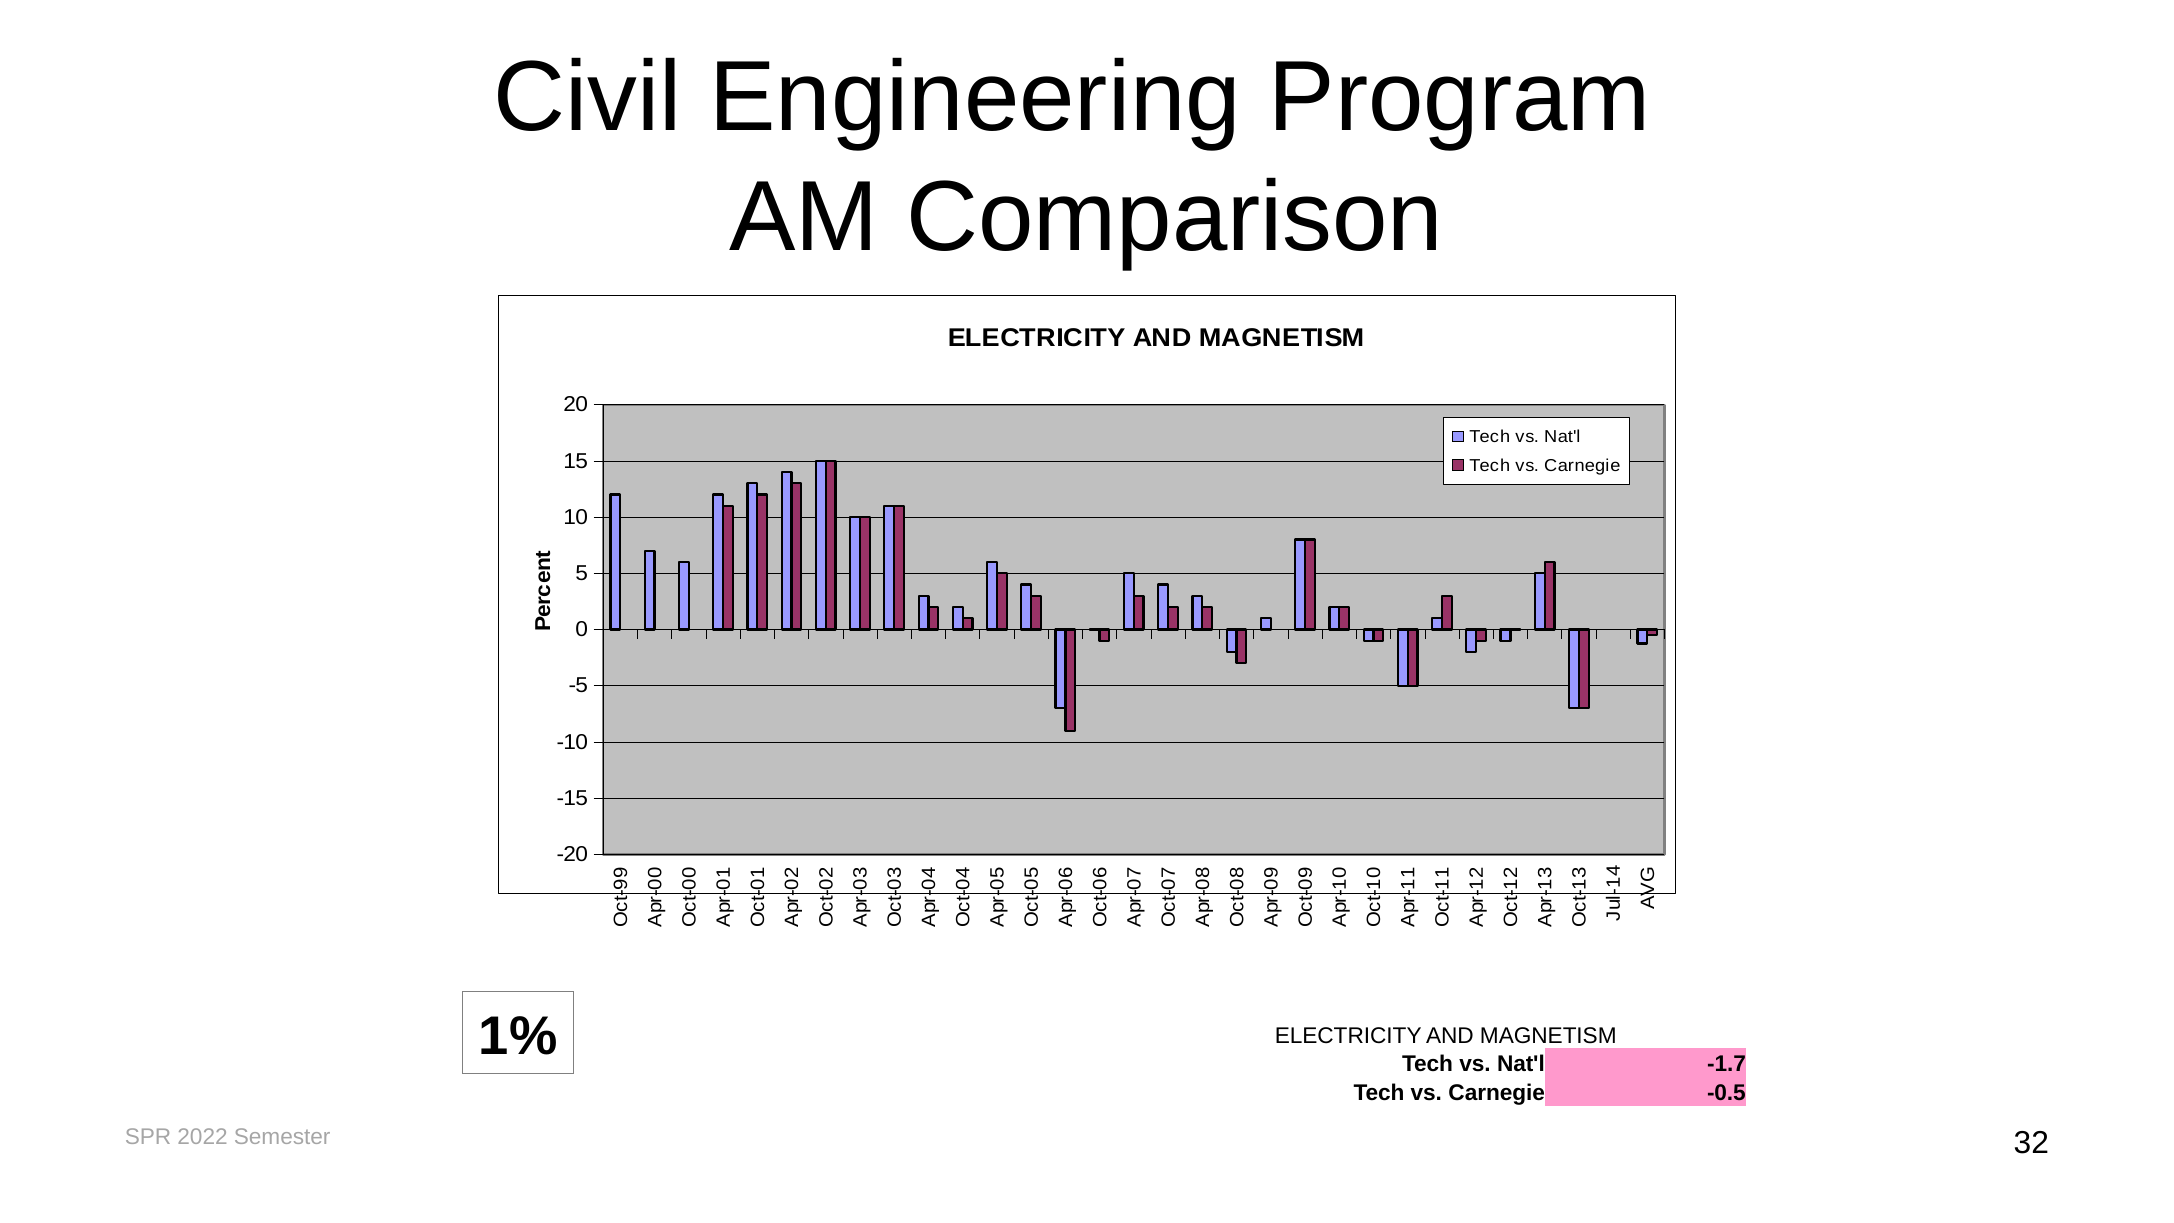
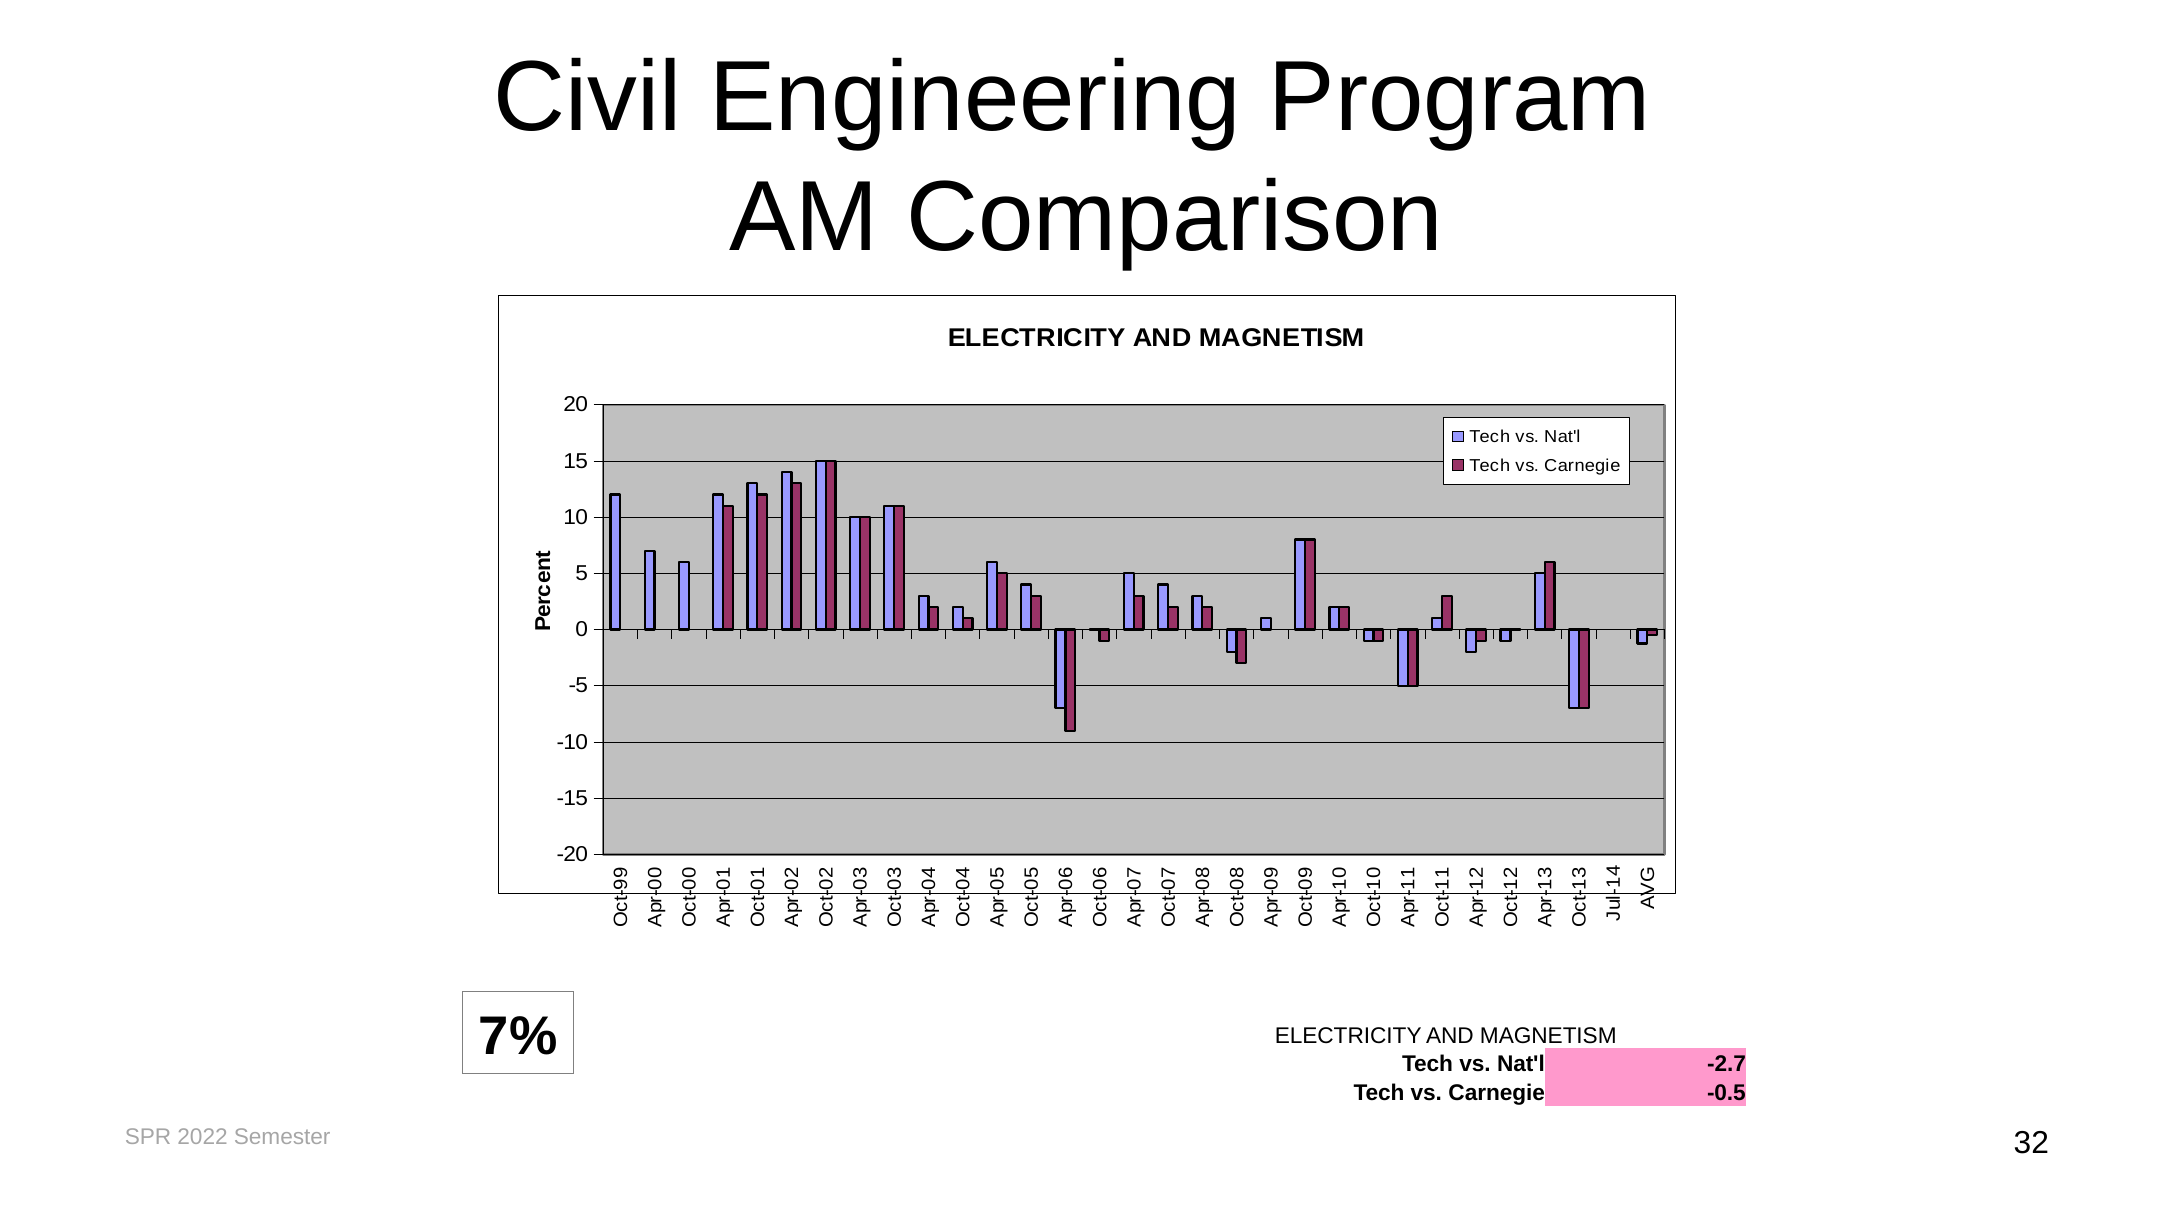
1%: 1% -> 7% (518, 1036)
-1.7: -1.7 -> -2.7 (1727, 1064)
